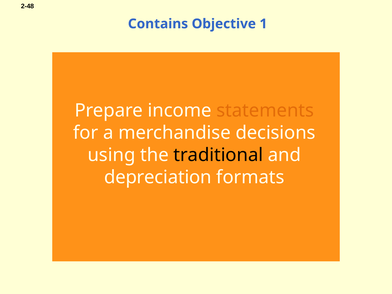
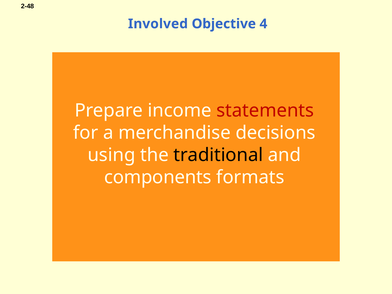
Contains: Contains -> Involved (158, 24)
1: 1 -> 4 (263, 24)
statements colour: orange -> red (265, 111)
depreciation: depreciation -> components (158, 177)
